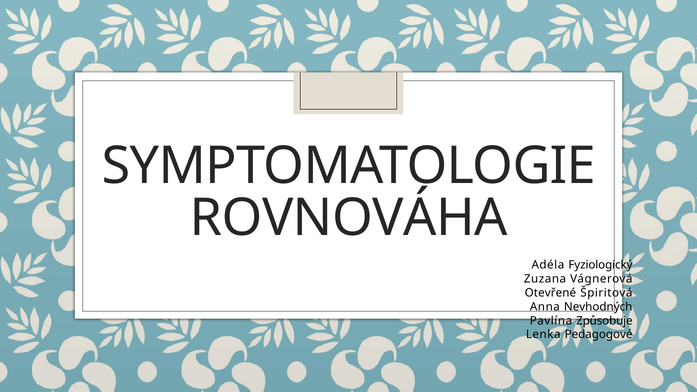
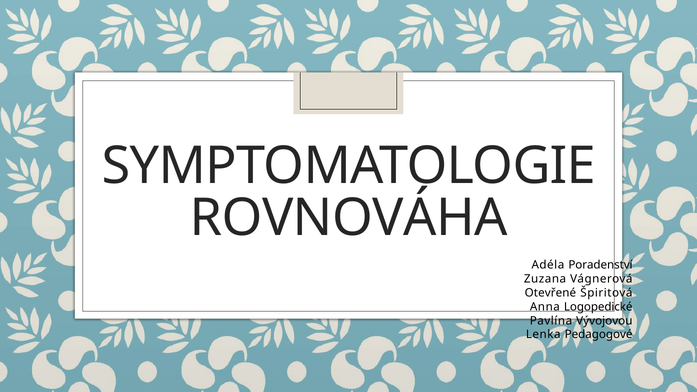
Fyziologický: Fyziologický -> Poradenství (600, 265)
Nevhodných: Nevhodných -> Logopedické (598, 307)
Způsobuje: Způsobuje -> Vývojovou (604, 321)
